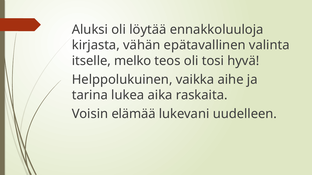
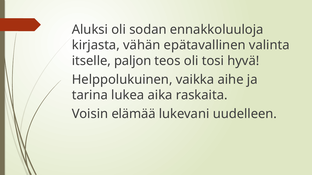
löytää: löytää -> sodan (148, 30)
melko: melko -> paljon (133, 61)
